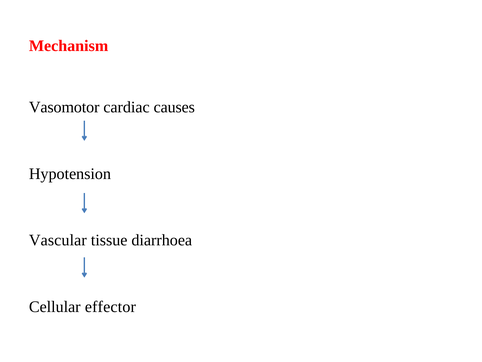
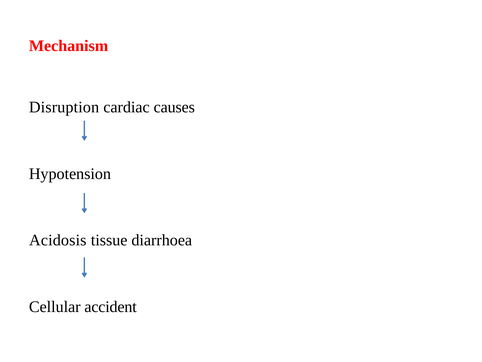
Vasomotor: Vasomotor -> Disruption (64, 107)
Vascular: Vascular -> Acidosis (58, 240)
effector: effector -> accident (111, 306)
